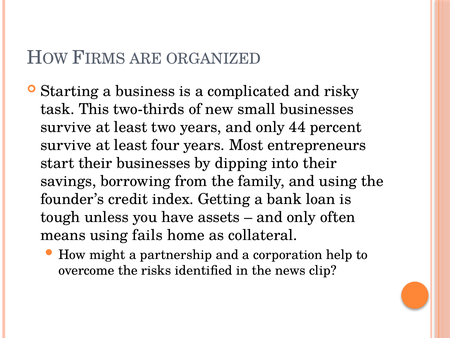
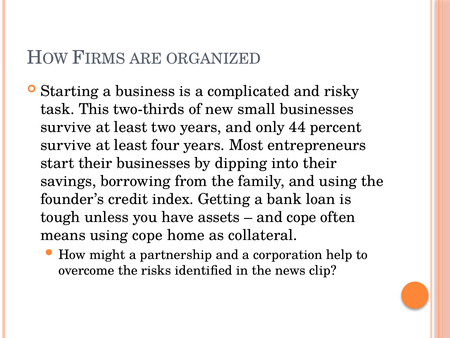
only: only -> cope (301, 217)
using fails: fails -> cope (147, 235)
